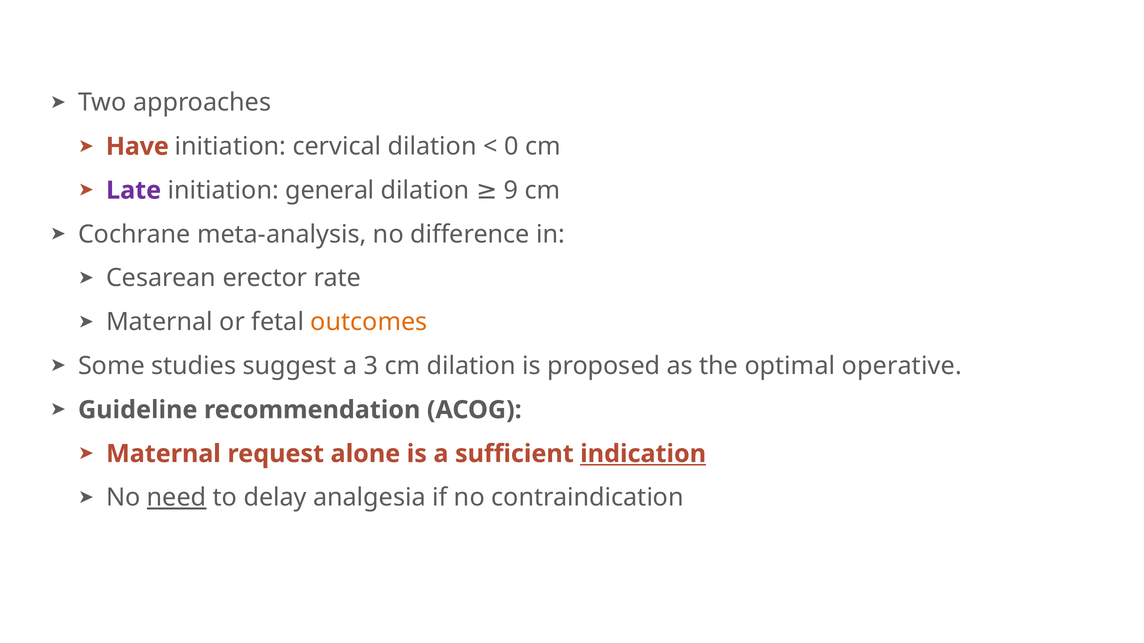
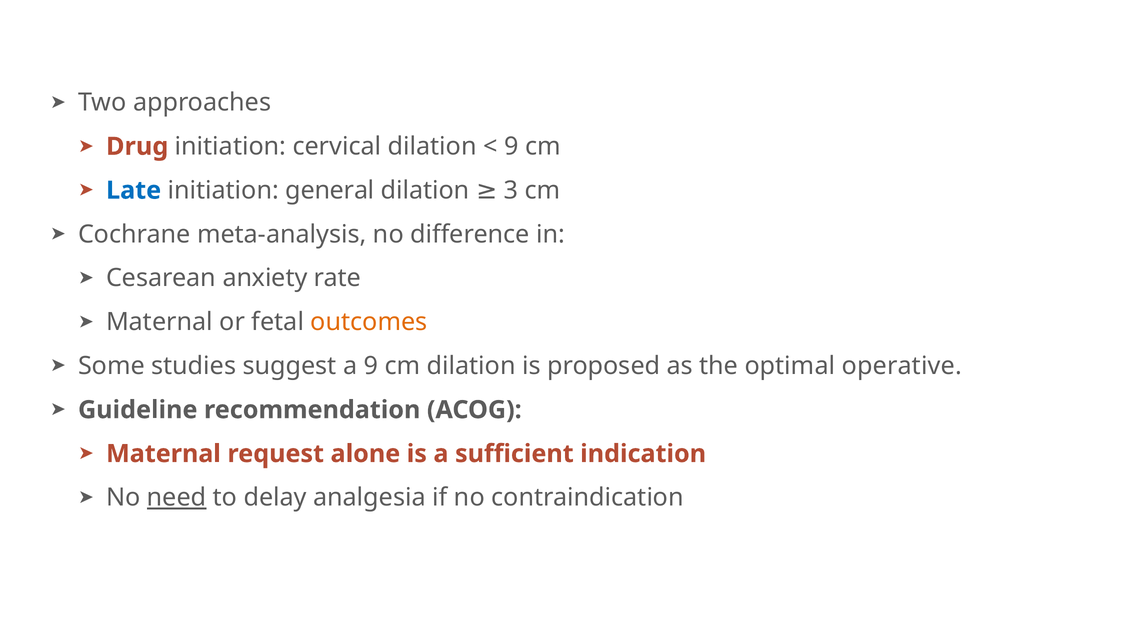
Have: Have -> Drug (137, 147)
0: 0 -> 9 (511, 147)
Late colour: purple -> blue (134, 191)
9: 9 -> 3 (511, 191)
erector: erector -> anxiety (265, 278)
a 3: 3 -> 9 (371, 366)
indication underline: present -> none (643, 454)
